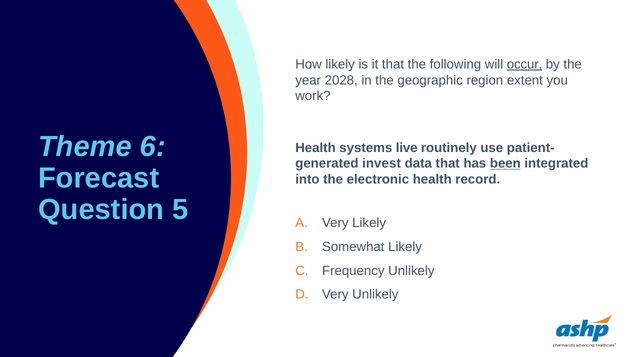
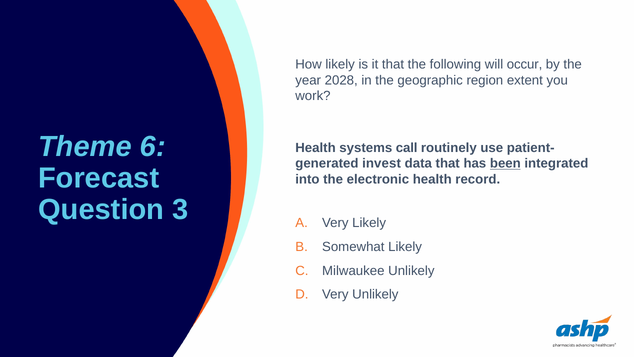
occur underline: present -> none (525, 64)
live: live -> call (407, 147)
5: 5 -> 3 (180, 209)
Frequency: Frequency -> Milwaukee (353, 270)
